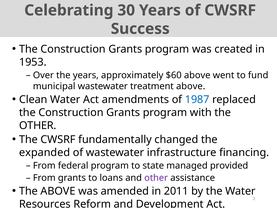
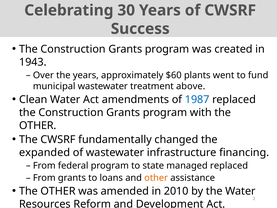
1953: 1953 -> 1943 (33, 62)
$60 above: above -> plants (197, 75)
managed provided: provided -> replaced (229, 165)
other colour: purple -> orange (156, 178)
ABOVE: ABOVE -> OTHER (58, 191)
2011: 2011 -> 2010 (176, 191)
